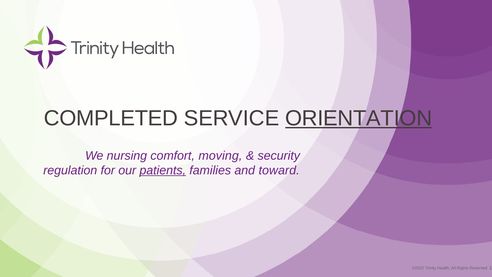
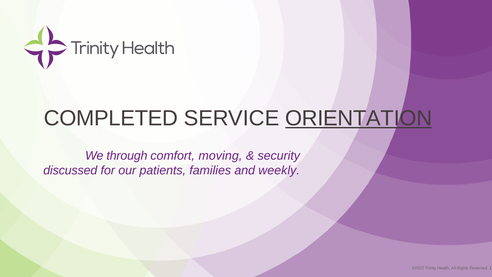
nursing: nursing -> through (127, 156)
regulation: regulation -> discussed (70, 170)
patients underline: present -> none (163, 170)
toward: toward -> weekly (279, 170)
